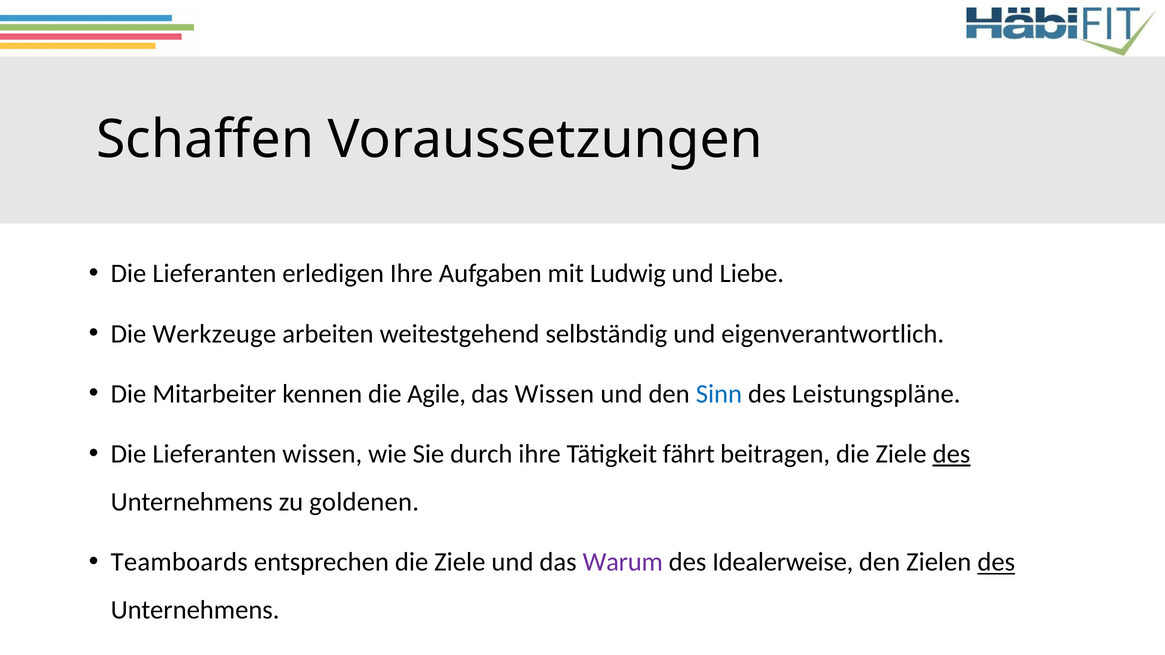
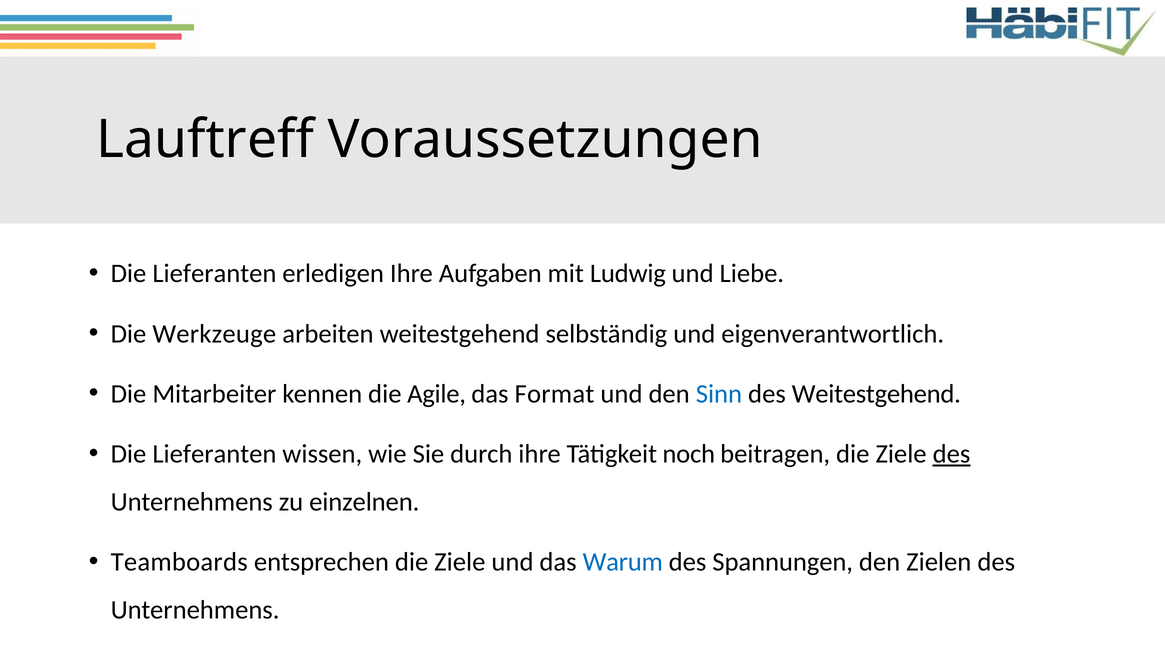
Schaffen: Schaffen -> Lauftreff (205, 140)
das Wissen: Wissen -> Format (554, 394)
des Leistungspläne: Leistungspläne -> Weitestgehend (876, 394)
fährt: fährt -> noch (689, 454)
goldenen: goldenen -> einzelnen (364, 502)
Warum colour: purple -> blue (623, 562)
Idealerweise: Idealerweise -> Spannungen (783, 562)
des underline: present -> none (996, 562)
